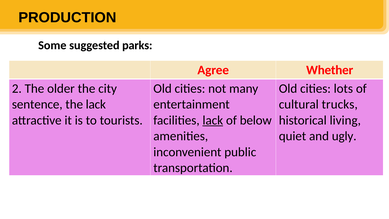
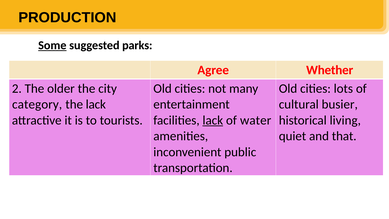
Some underline: none -> present (52, 45)
sentence: sentence -> category (37, 104)
trucks: trucks -> busier (340, 104)
below: below -> water (256, 120)
ugly: ugly -> that (344, 136)
